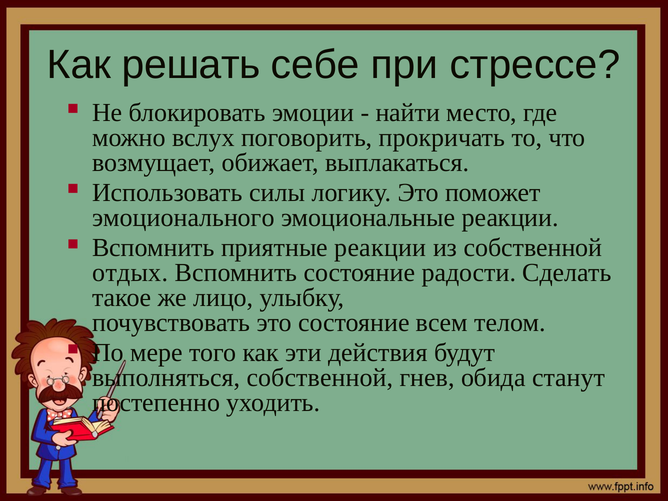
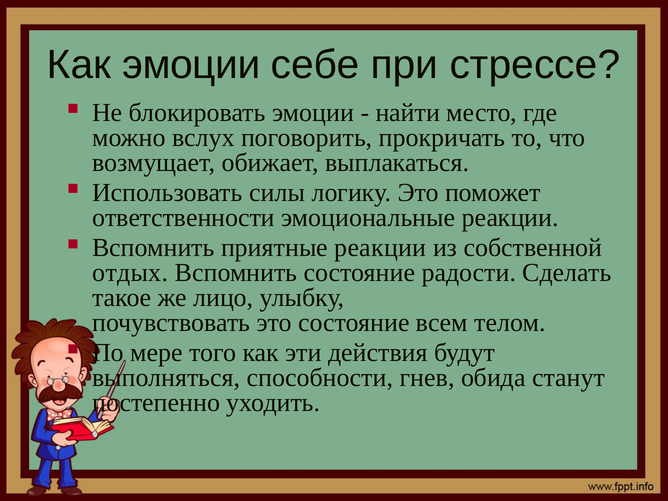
Как решать: решать -> эмоции (191, 65)
эмоционального: эмоционального -> ответственности (183, 218)
выполняться собственной: собственной -> способности (320, 378)
